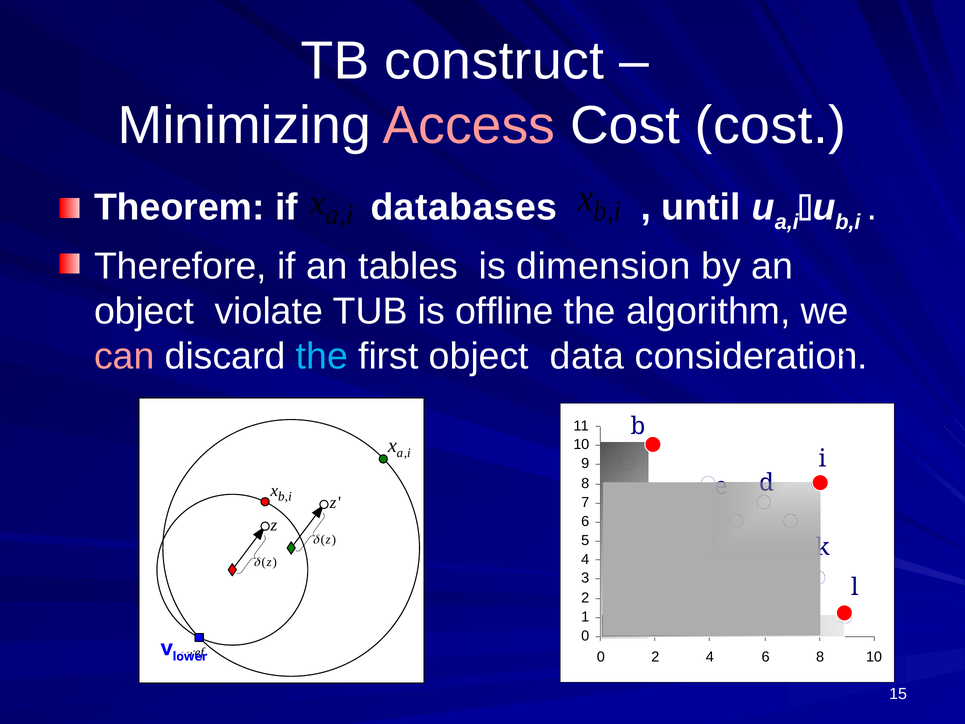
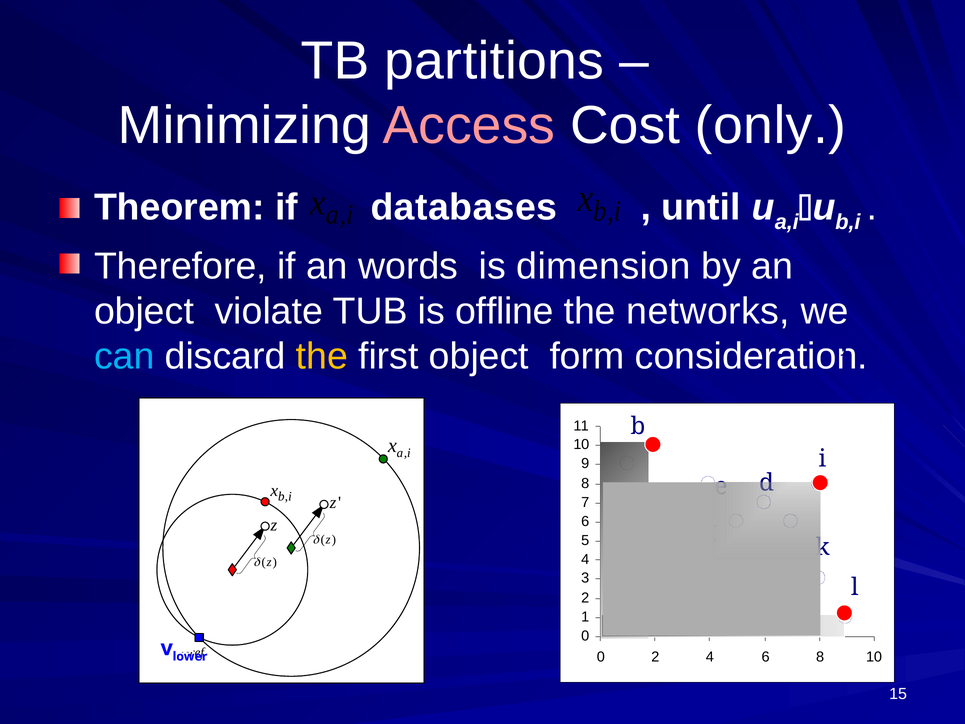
construct: construct -> partitions (494, 61)
Cost cost: cost -> only (771, 126)
tables: tables -> words (408, 266)
algorithm: algorithm -> networks (708, 311)
can colour: pink -> light blue (124, 356)
the colour: light blue -> yellow (322, 356)
data: data -> form (587, 356)
